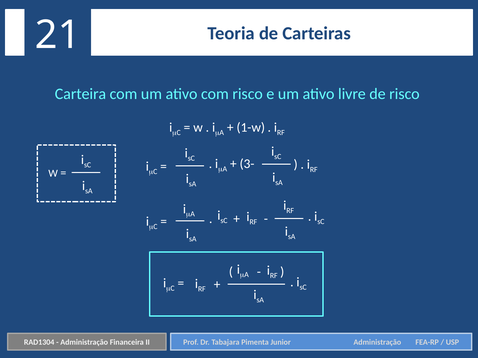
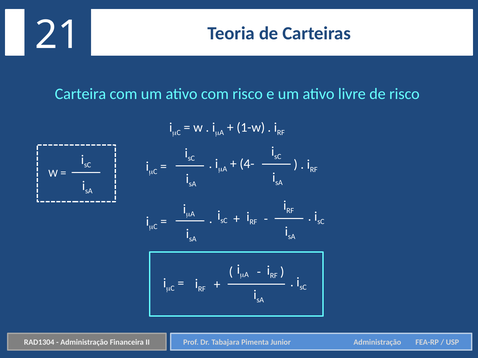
3-: 3- -> 4- (247, 164)
